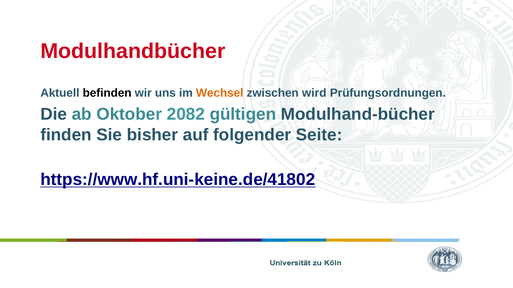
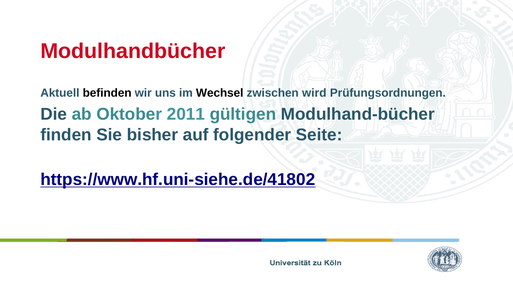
Wechsel colour: orange -> black (220, 93)
2082: 2082 -> 2011 (186, 115)
https://www.hf.uni-keine.de/41802: https://www.hf.uni-keine.de/41802 -> https://www.hf.uni-siehe.de/41802 (178, 180)
